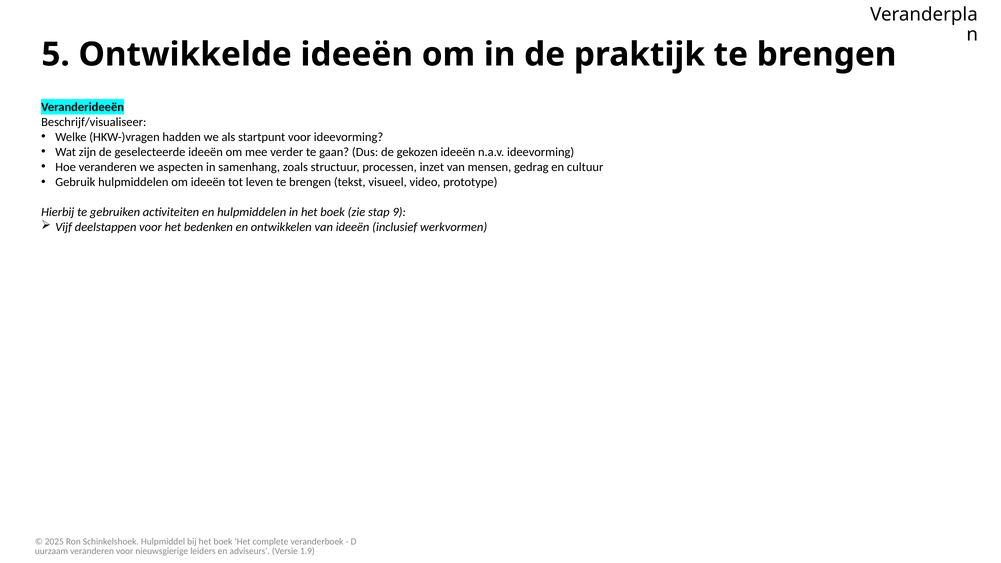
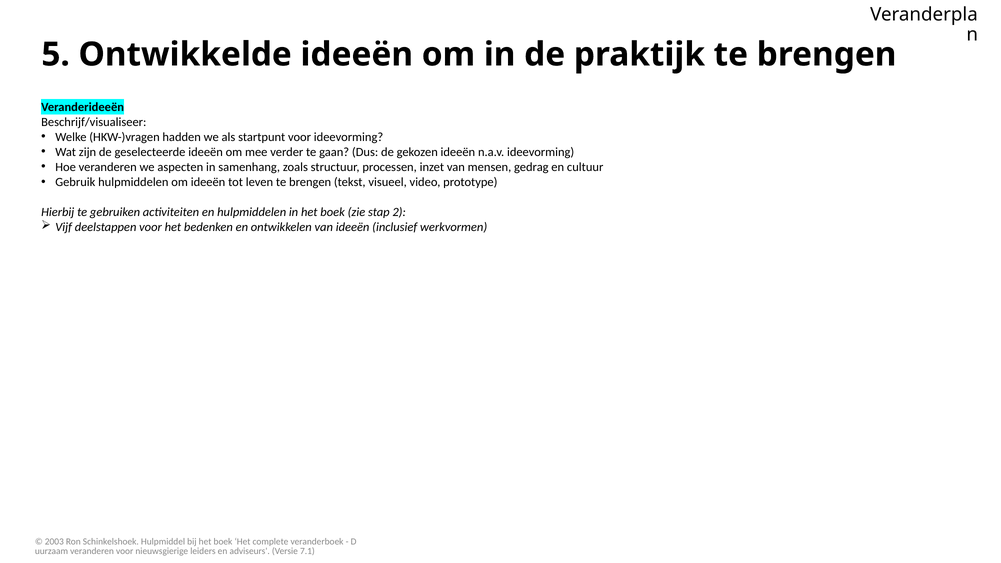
9: 9 -> 2 (399, 212)
2025: 2025 -> 2003 (54, 542)
1.9: 1.9 -> 7.1 (307, 551)
